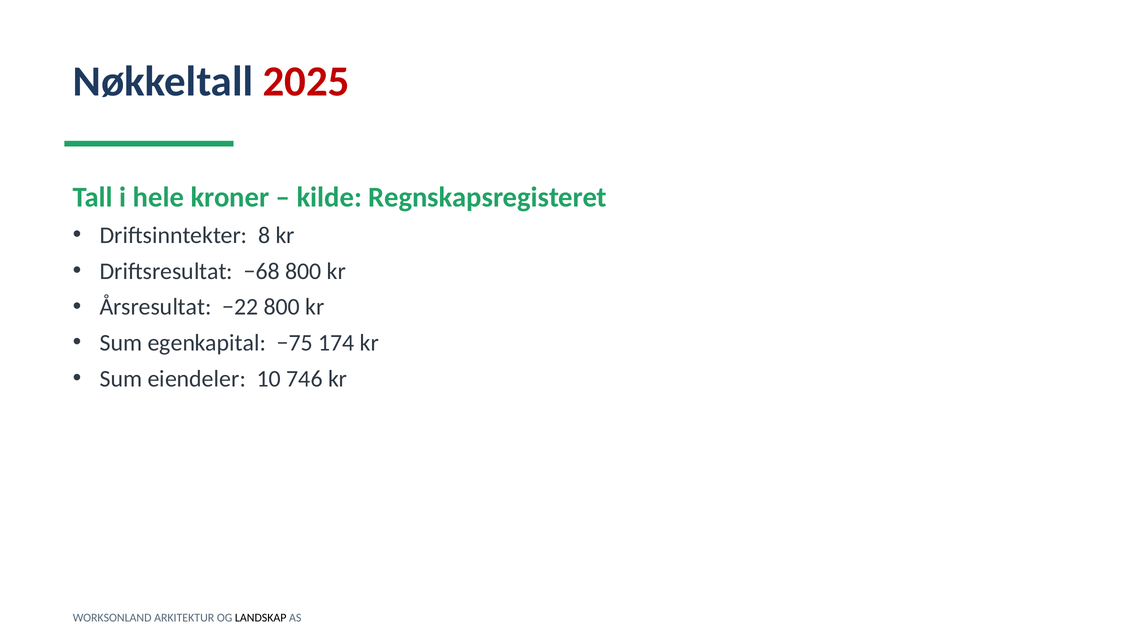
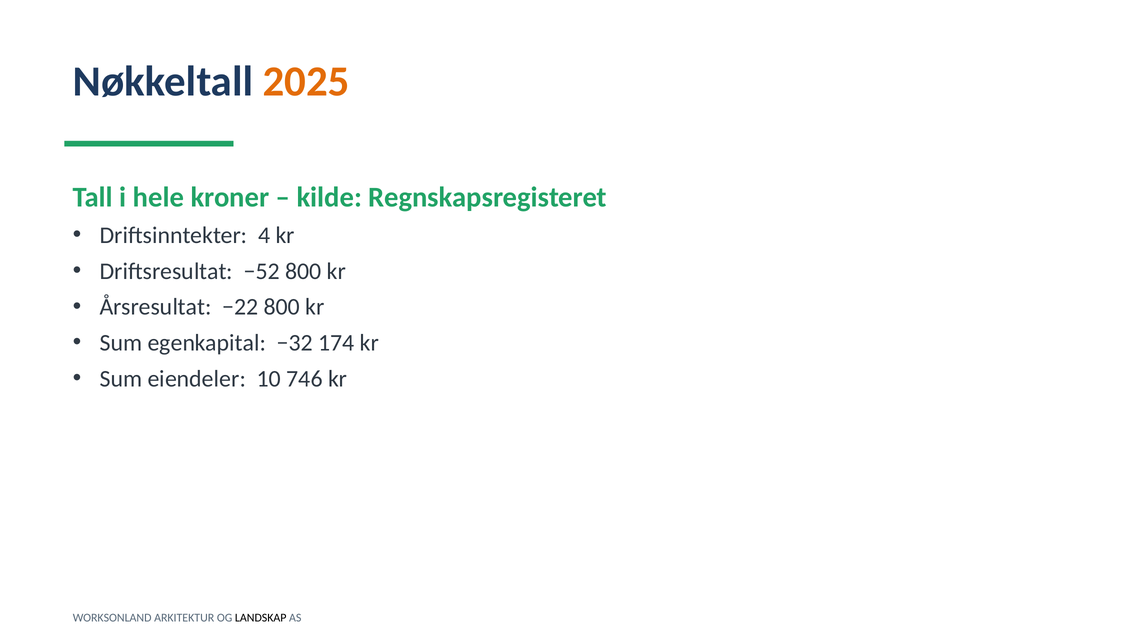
2025 colour: red -> orange (306, 82)
8: 8 -> 4 (264, 235)
−68: −68 -> −52 (262, 271)
−75: −75 -> −32 (295, 343)
